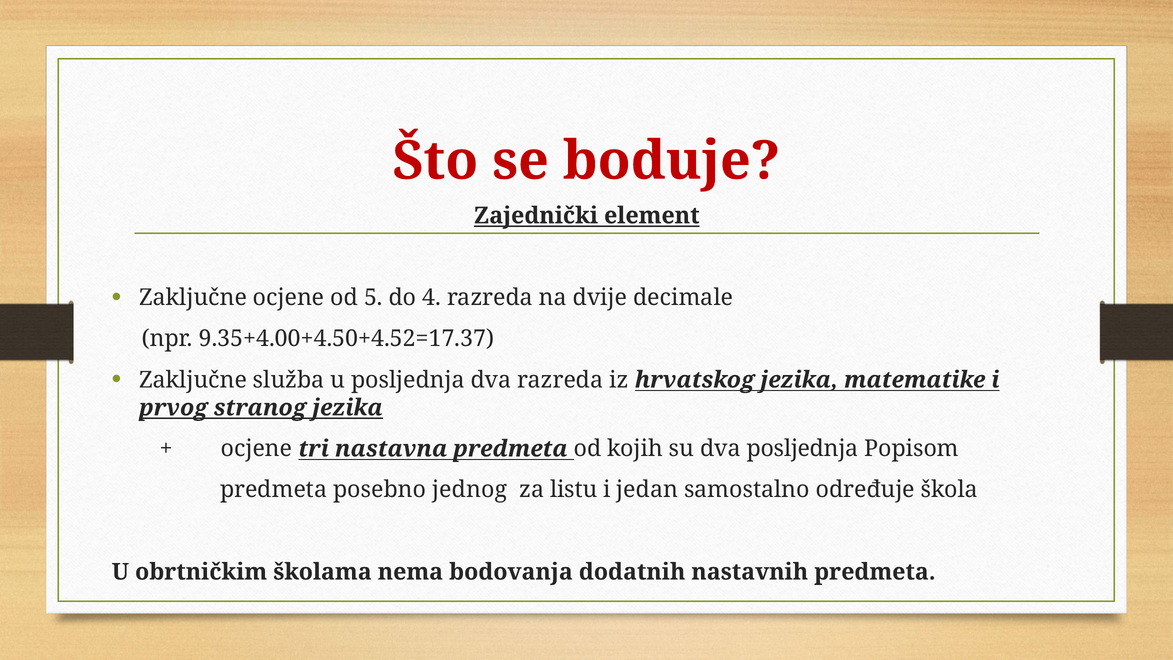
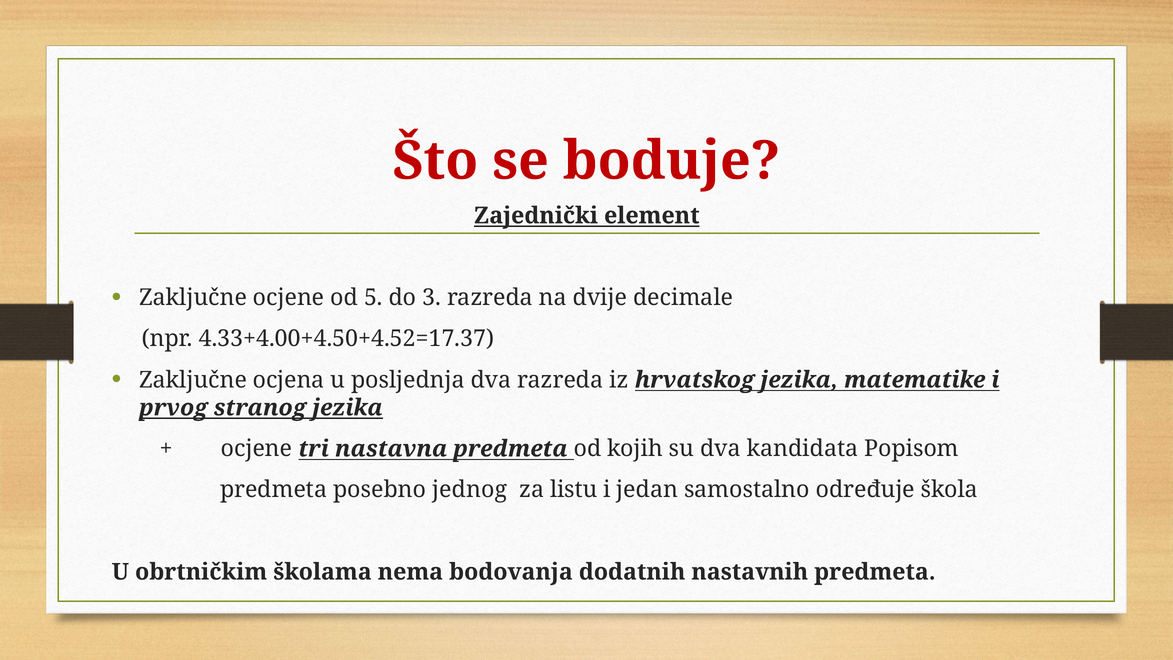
4: 4 -> 3 (432, 298)
9.35+4.00+4.50+4.52=17.37: 9.35+4.00+4.50+4.52=17.37 -> 4.33+4.00+4.50+4.52=17.37 (346, 339)
služba: služba -> ocjena (289, 380)
dva posljednja: posljednja -> kandidata (803, 449)
